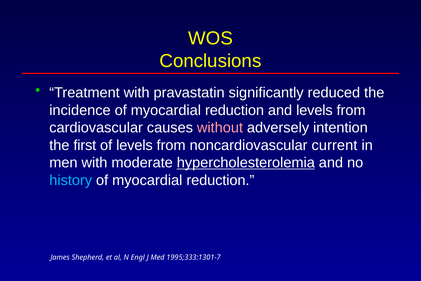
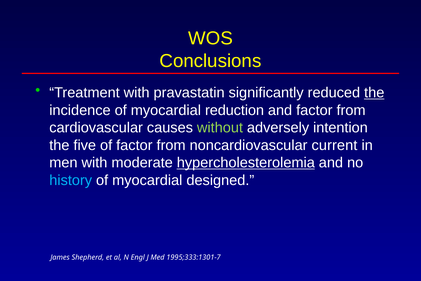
the underline: none -> present (374, 93)
and levels: levels -> factor (314, 110)
without colour: pink -> light green (220, 128)
first: first -> five (85, 145)
of levels: levels -> factor (134, 145)
reduction: reduction -> designed (220, 180)
